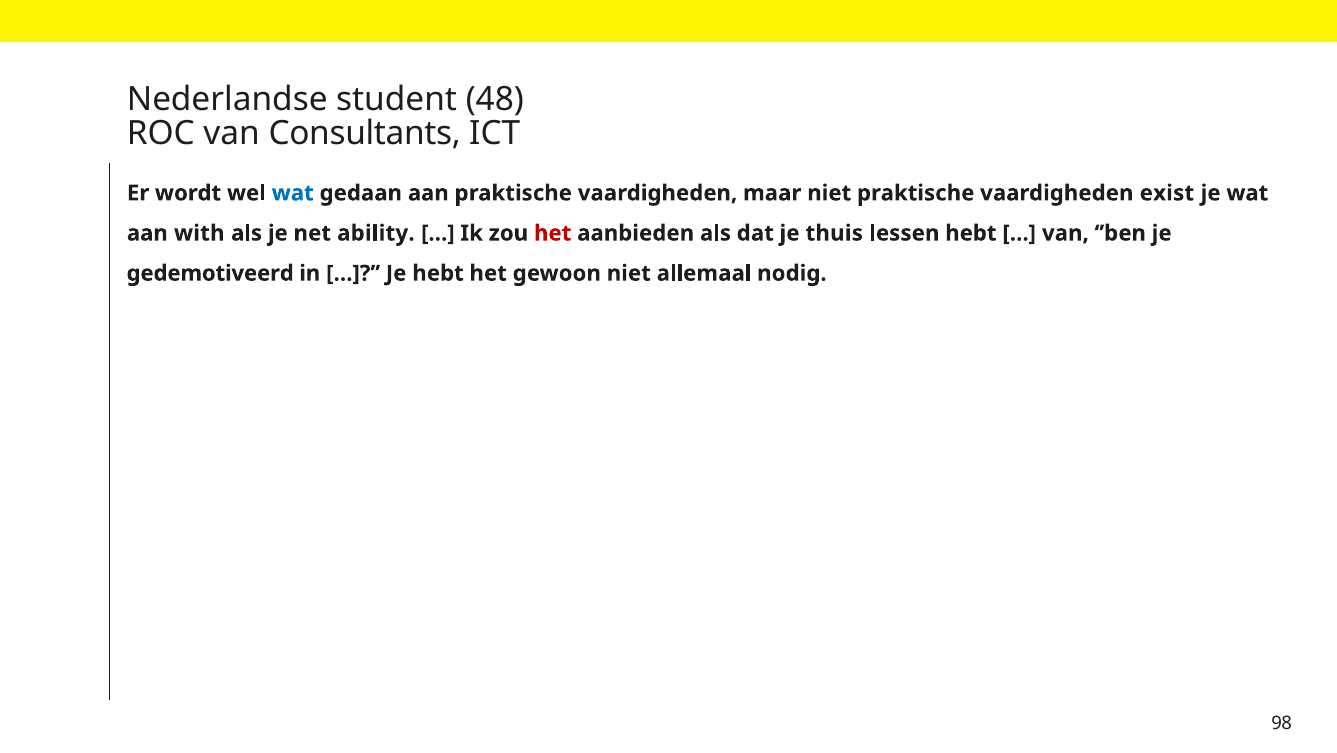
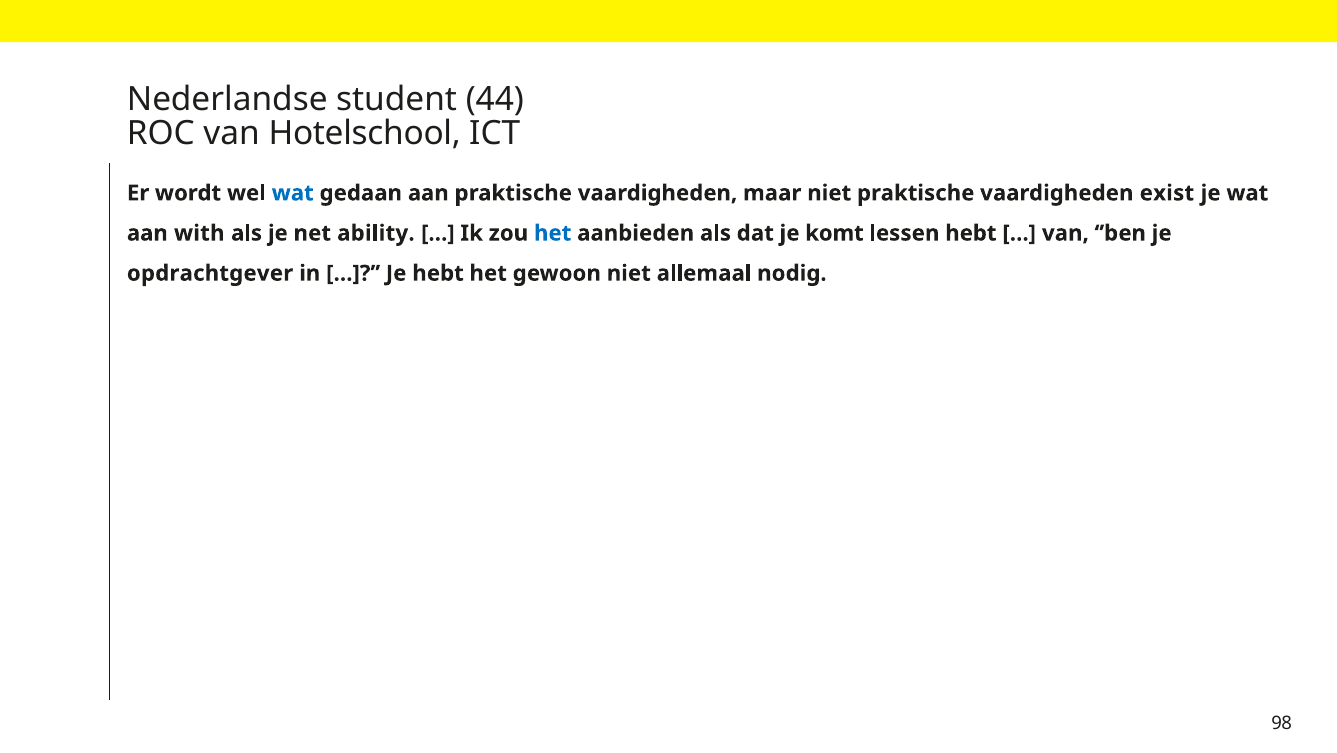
48: 48 -> 44 (495, 100)
Consultants: Consultants -> Hotelschool (365, 133)
het colour: red -> blue (553, 233)
thuis: thuis -> komt (834, 233)
gedemotiveerd: gedemotiveerd -> opdrachtgever (210, 273)
